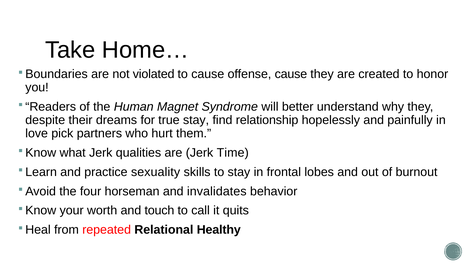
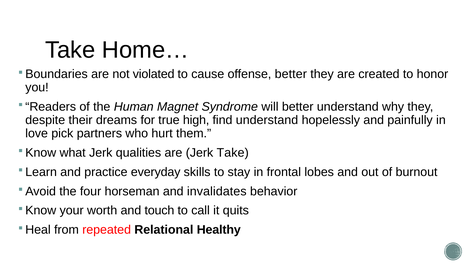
offense cause: cause -> better (291, 74)
true stay: stay -> high (196, 120)
find relationship: relationship -> understand (267, 120)
Jerk Time: Time -> Take (233, 153)
sexuality: sexuality -> everyday (156, 172)
